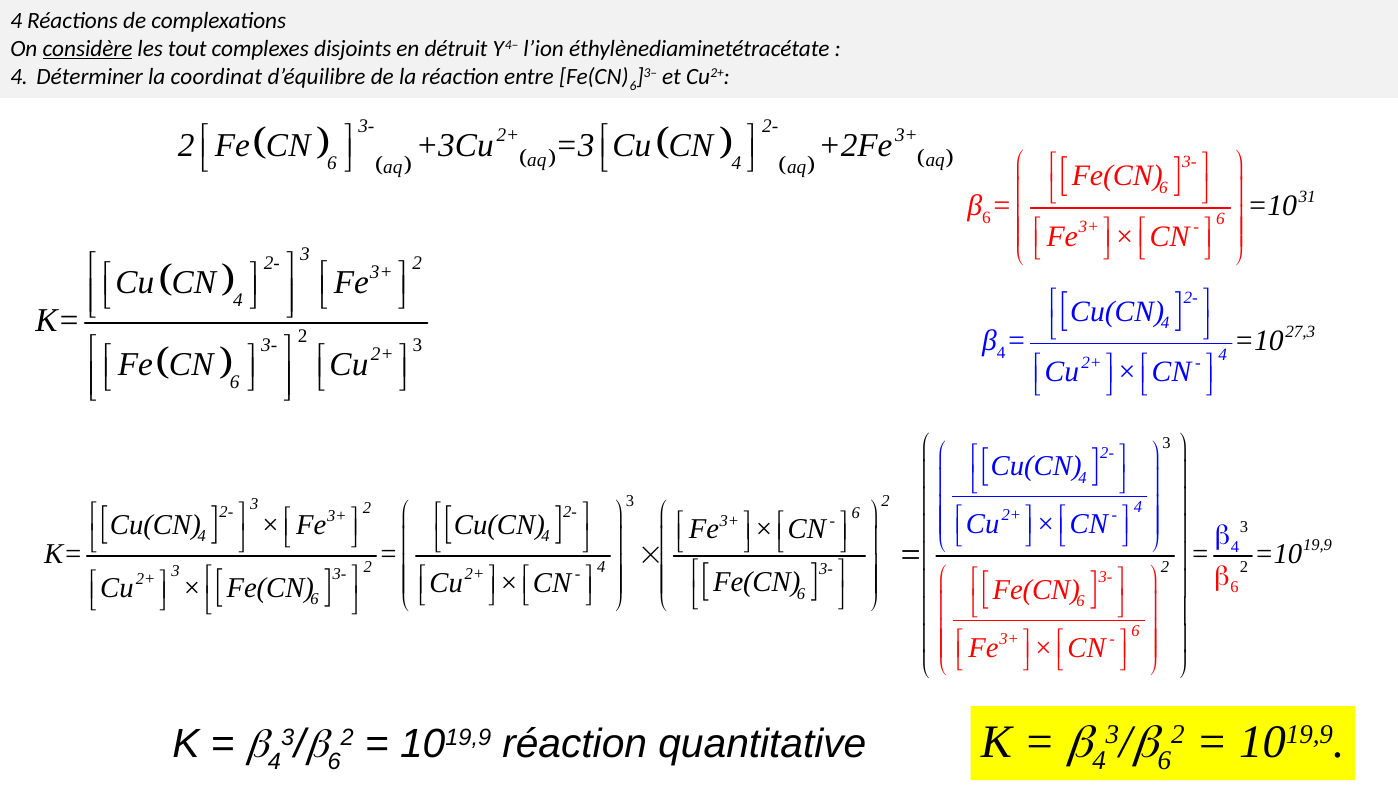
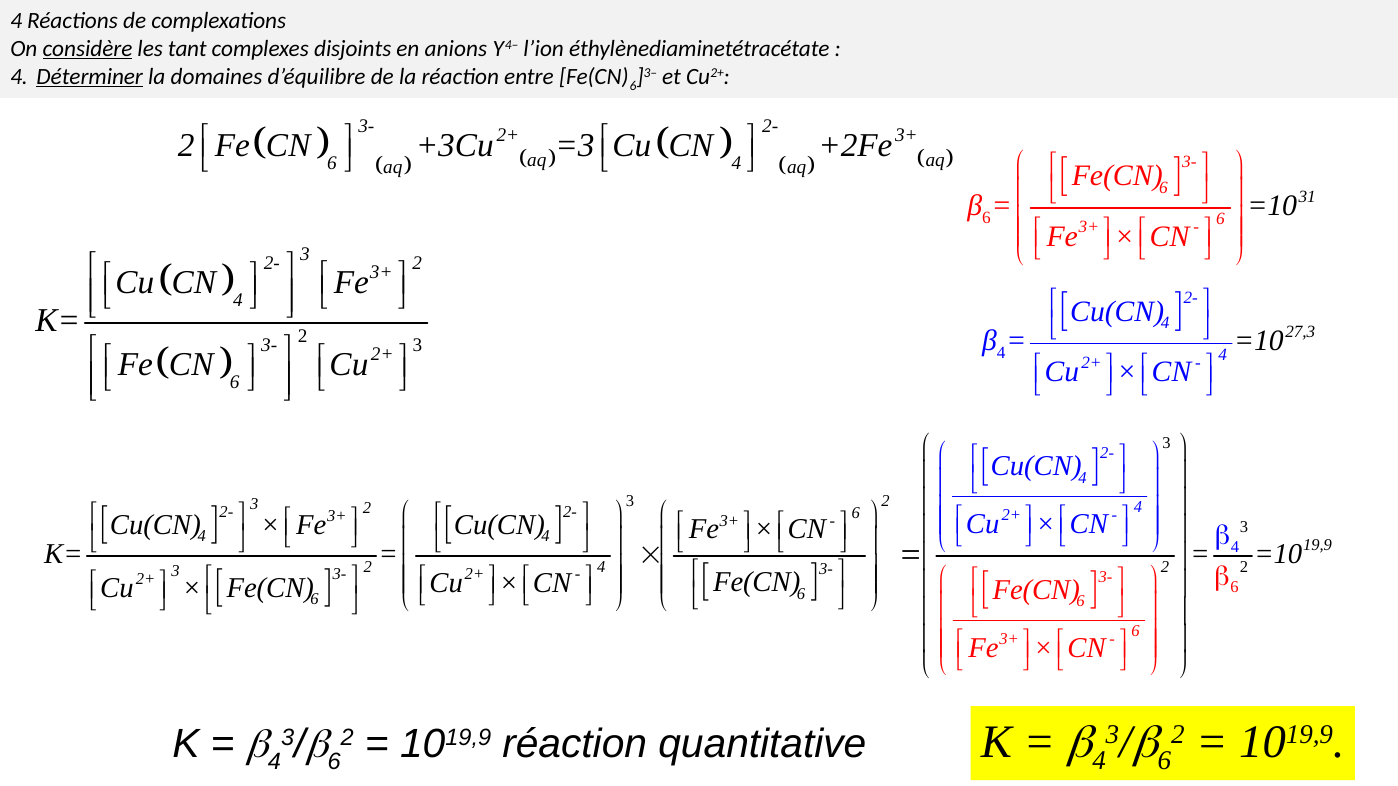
tout: tout -> tant (187, 49)
détruit: détruit -> anions (456, 49)
Déterminer underline: none -> present (90, 77)
coordinat: coordinat -> domaines (216, 77)
